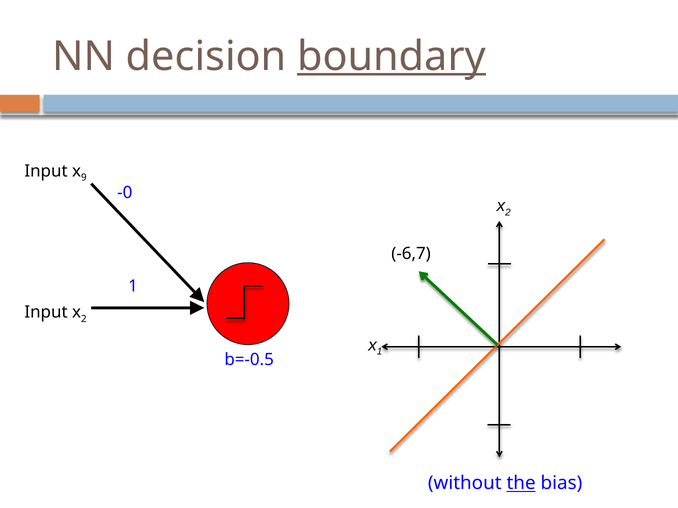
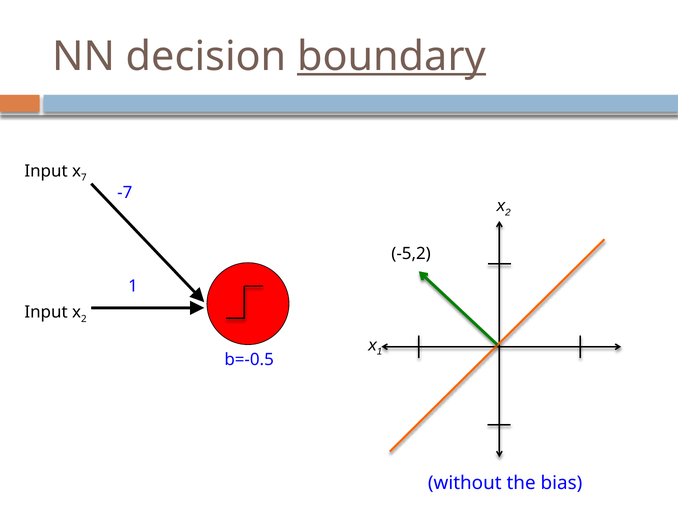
9: 9 -> 7 (84, 178)
-0: -0 -> -7 (125, 193)
-6,7: -6,7 -> -5,2 (411, 254)
the underline: present -> none (521, 484)
